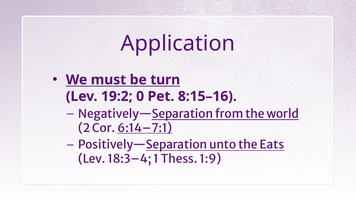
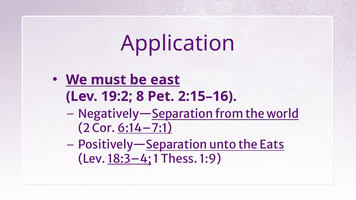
turn: turn -> east (165, 80)
0: 0 -> 8 (140, 96)
8:15–16: 8:15–16 -> 2:15–16 (207, 96)
18:3–4 underline: none -> present (129, 159)
